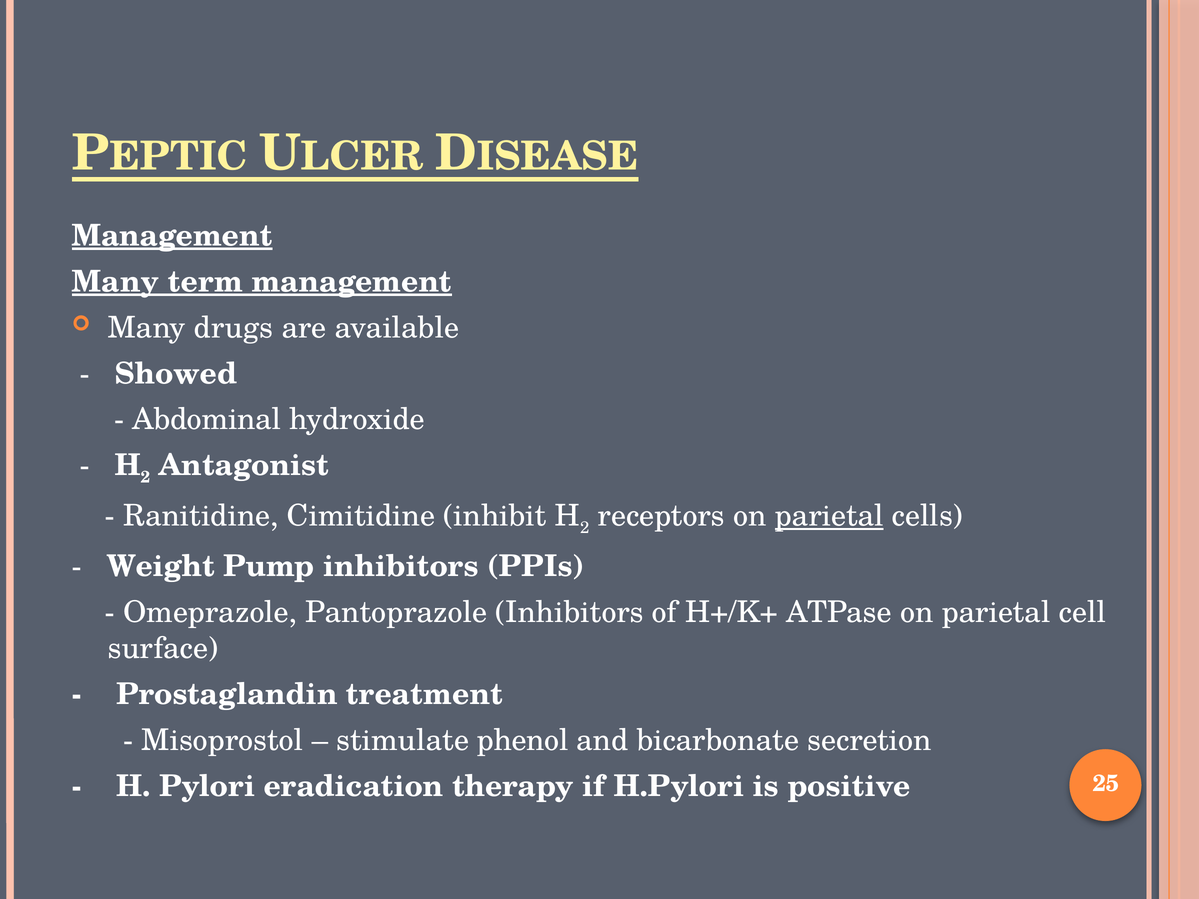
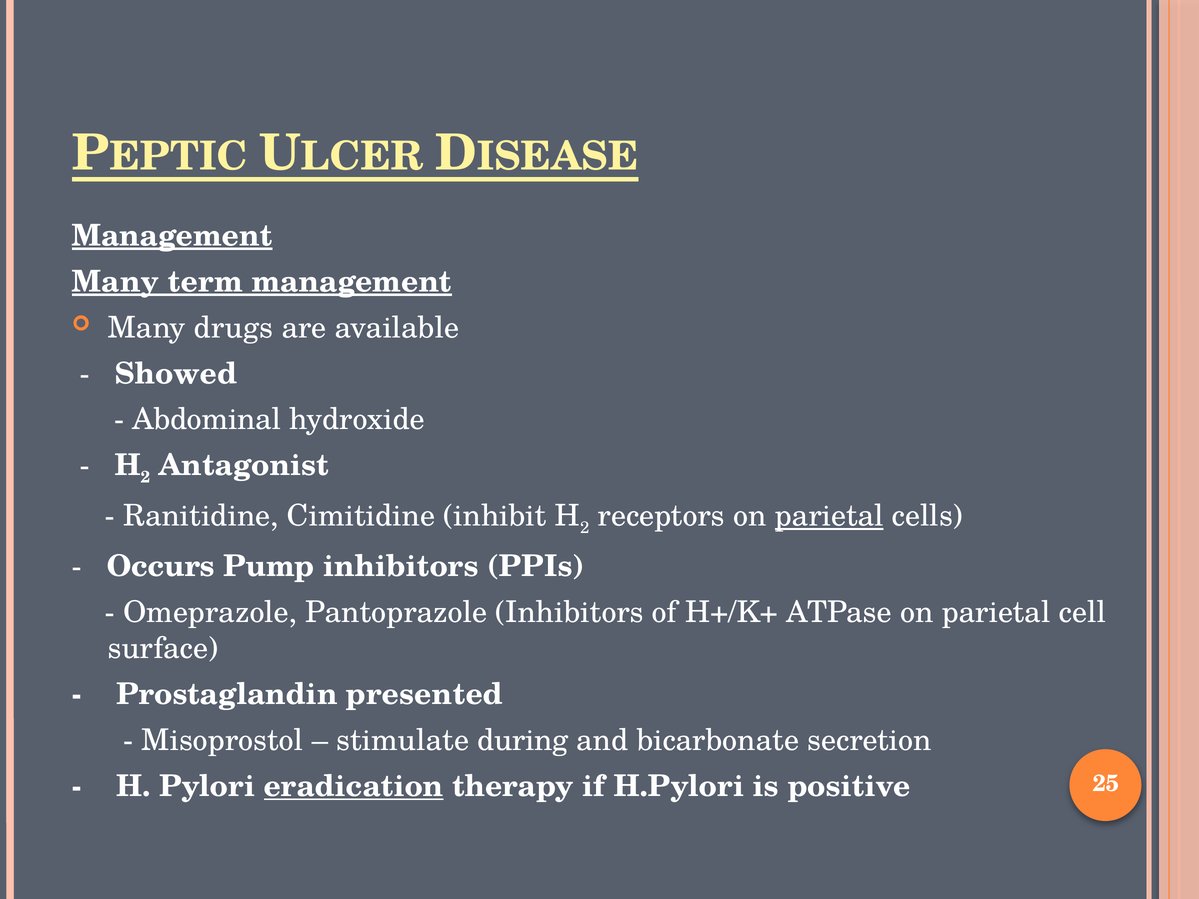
Weight: Weight -> Occurs (161, 567)
treatment: treatment -> presented (424, 695)
phenol: phenol -> during (523, 741)
eradication underline: none -> present (354, 786)
